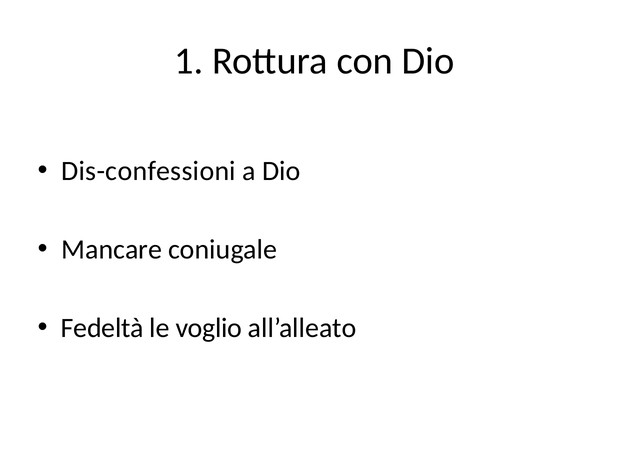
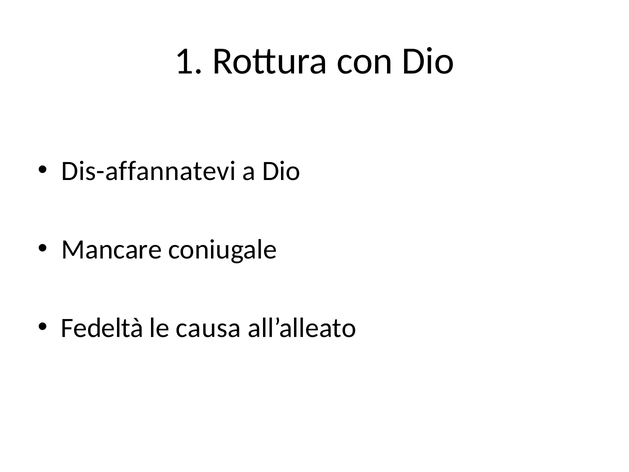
Dis-confessioni: Dis-confessioni -> Dis-affannatevi (149, 171)
voglio: voglio -> causa (209, 328)
